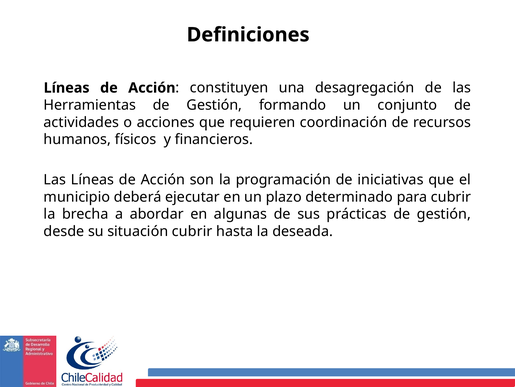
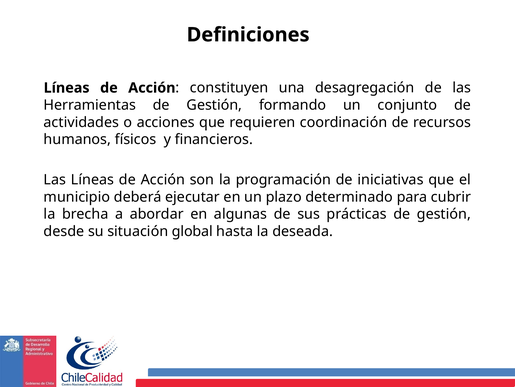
situación cubrir: cubrir -> global (192, 231)
